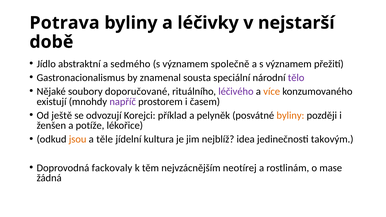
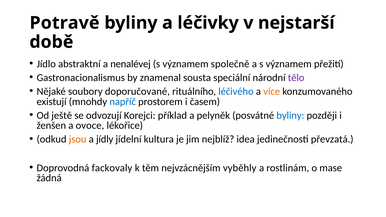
Potrava: Potrava -> Potravě (65, 23)
sedmého: sedmého -> nenalévej (130, 64)
léčivého colour: purple -> blue (236, 91)
napříč colour: purple -> blue (123, 102)
byliny colour: orange -> blue (290, 115)
potíže: potíže -> ovoce (90, 126)
těle: těle -> jídly (105, 139)
takovým: takovým -> převzatá (332, 139)
neotírej: neotírej -> vyběhly (240, 168)
